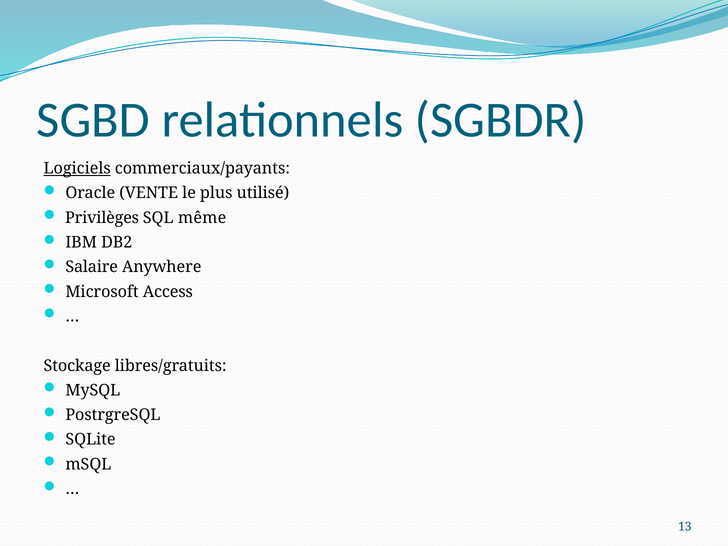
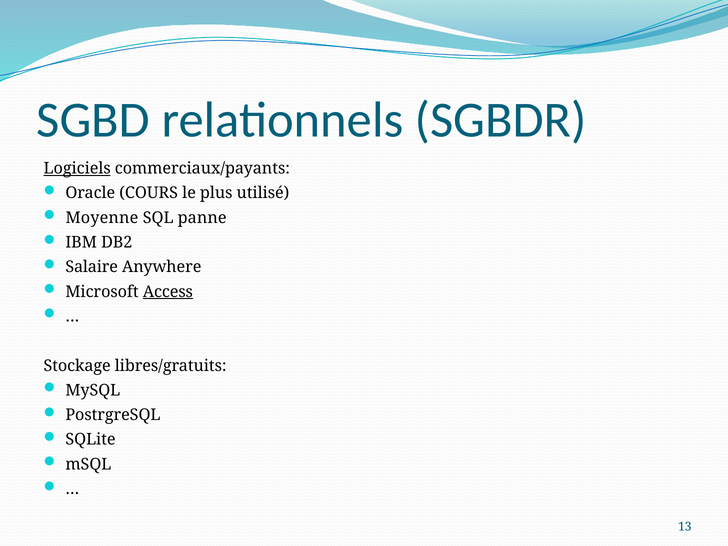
VENTE: VENTE -> COURS (149, 193)
Privilèges: Privilèges -> Moyenne (102, 218)
même: même -> panne (202, 218)
Access underline: none -> present (168, 292)
